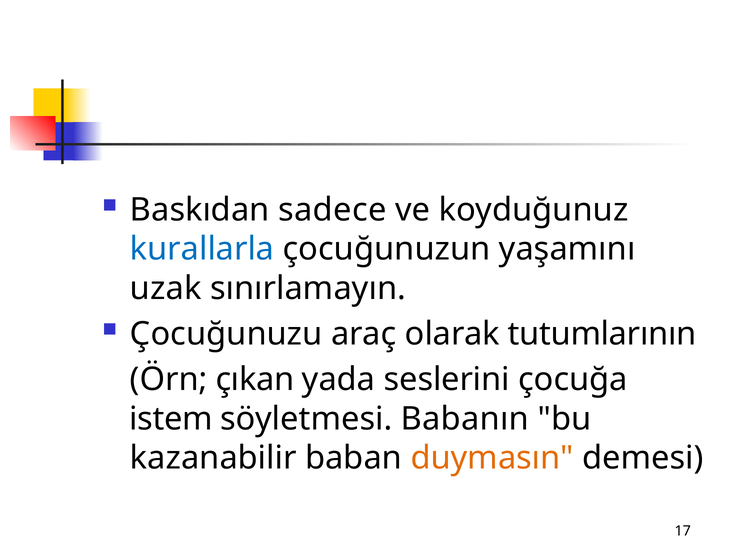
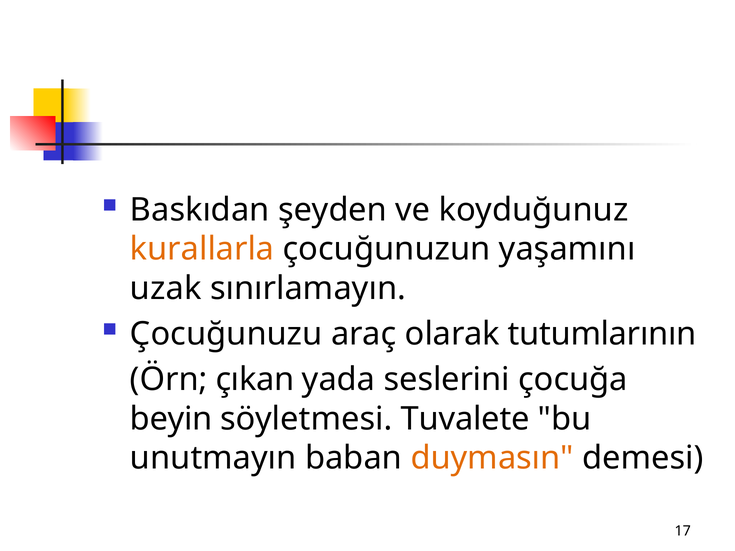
sadece: sadece -> şeyden (333, 210)
kurallarla colour: blue -> orange (202, 249)
istem: istem -> beyin (171, 419)
Babanın: Babanın -> Tuvalete (465, 419)
kazanabilir: kazanabilir -> unutmayın (213, 458)
